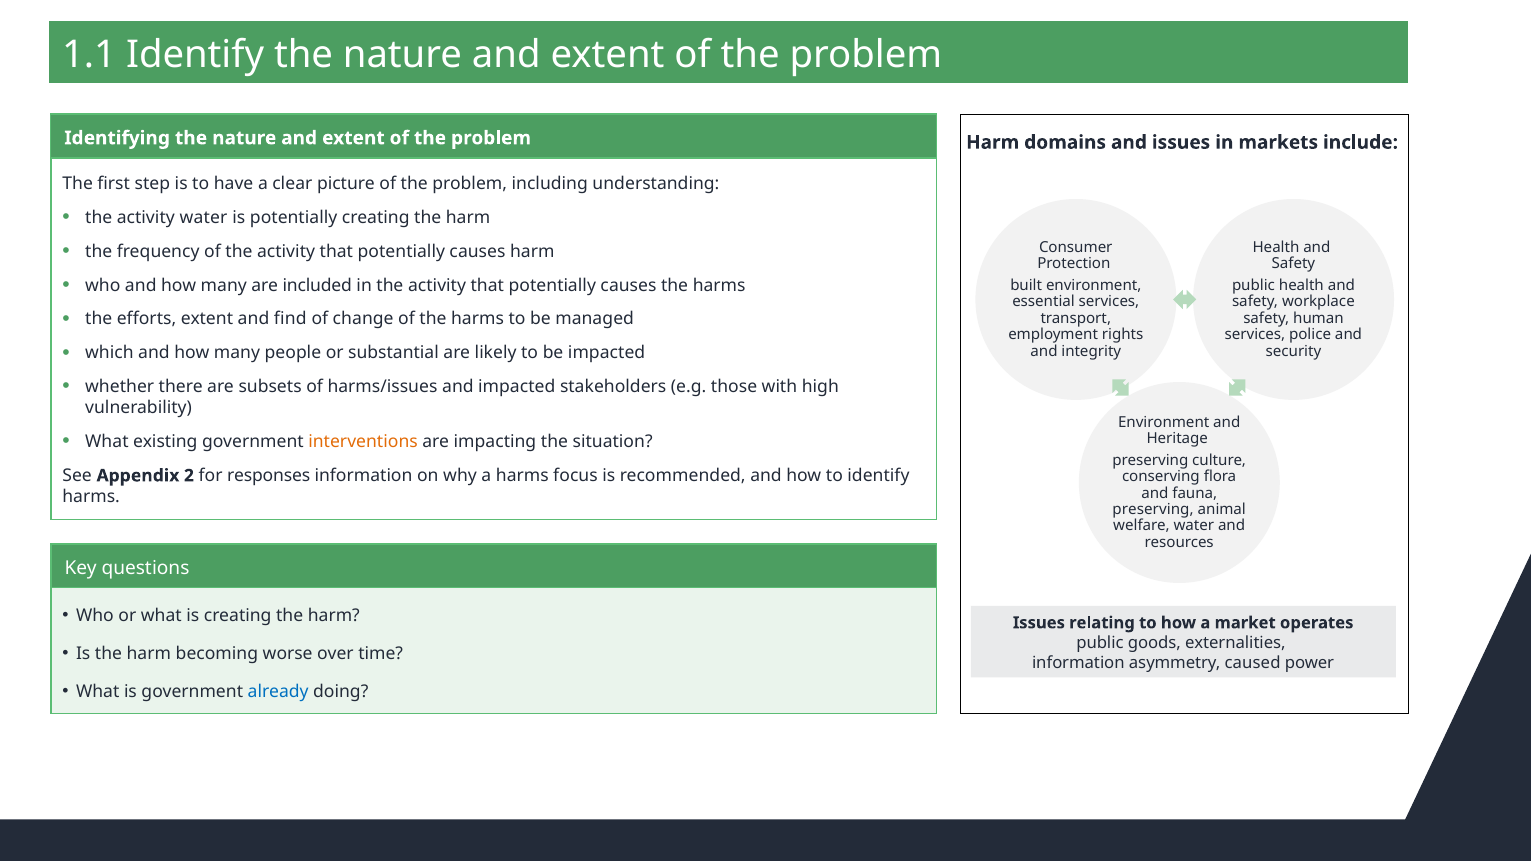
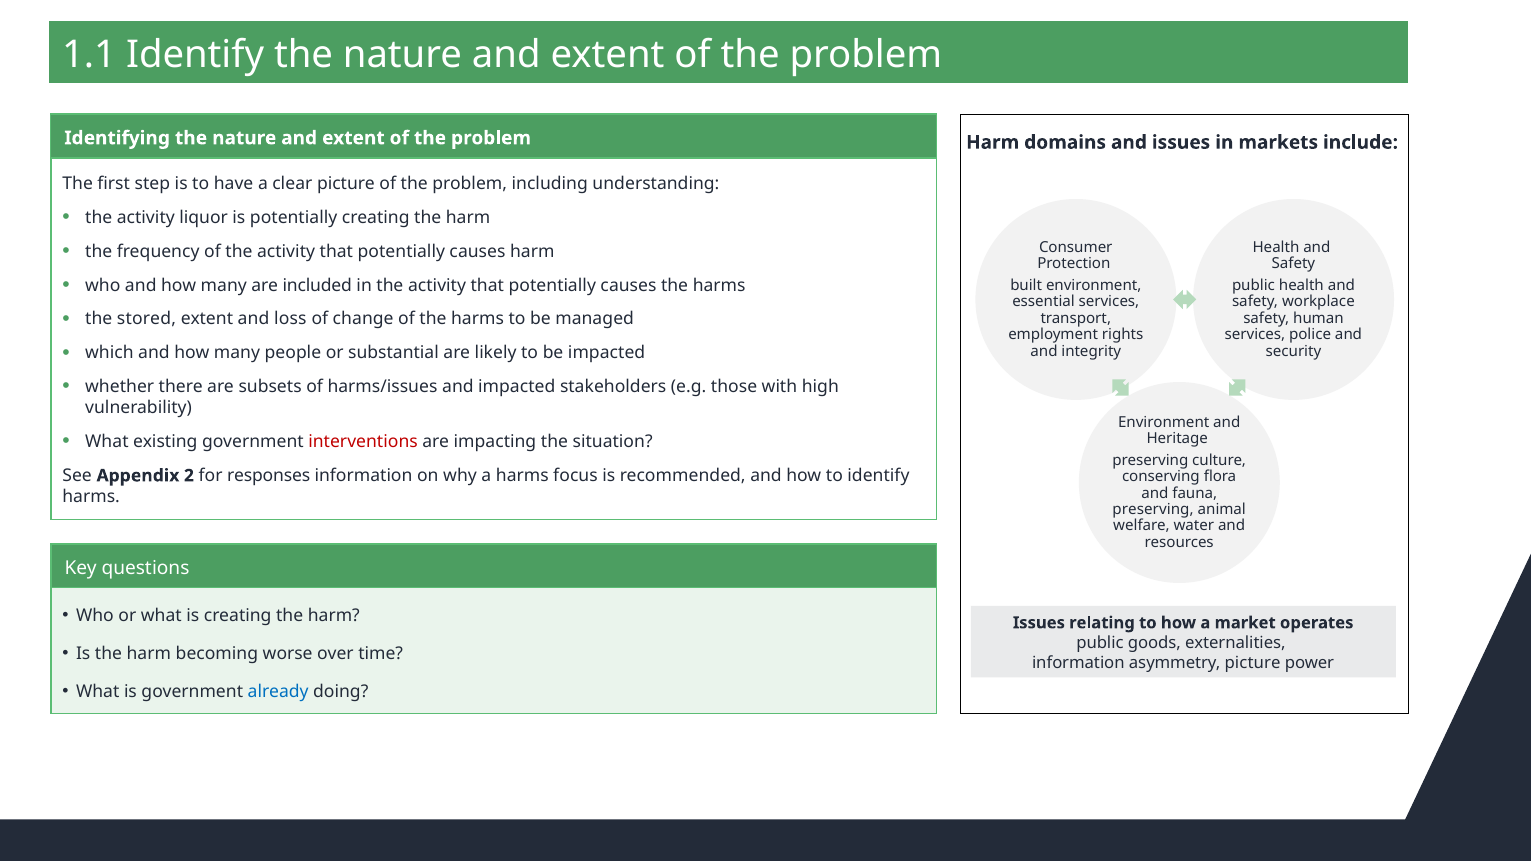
activity water: water -> liquor (204, 218)
efforts: efforts -> stored (146, 319)
find: find -> loss (290, 319)
interventions colour: orange -> red (363, 442)
asymmetry caused: caused -> picture (1253, 663)
